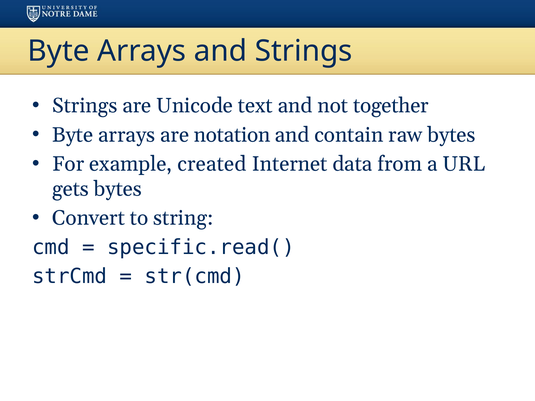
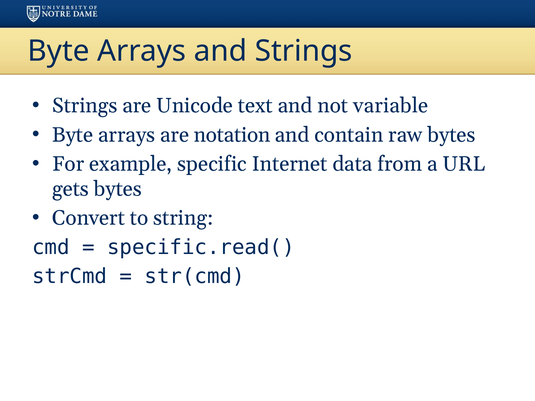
together: together -> variable (391, 106)
created: created -> specific (212, 164)
